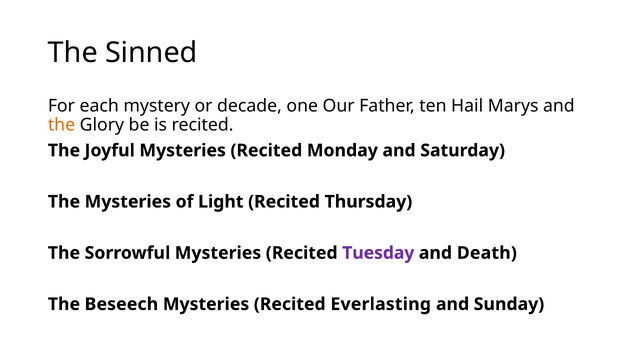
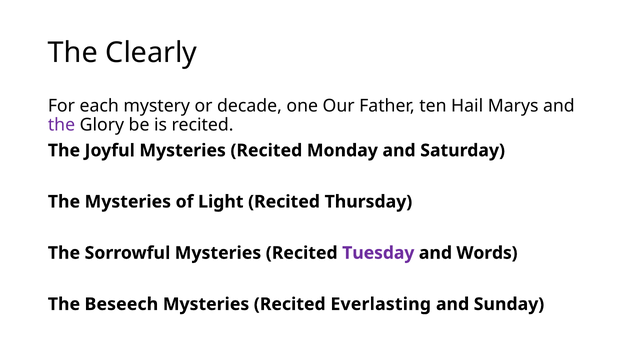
Sinned: Sinned -> Clearly (151, 53)
the colour: orange -> purple (62, 125)
Death: Death -> Words (487, 253)
